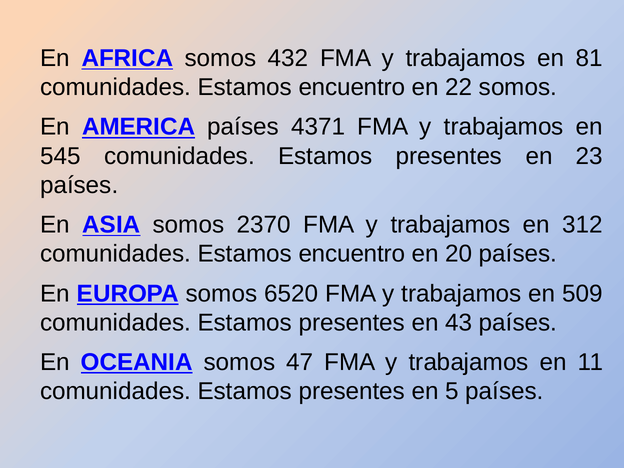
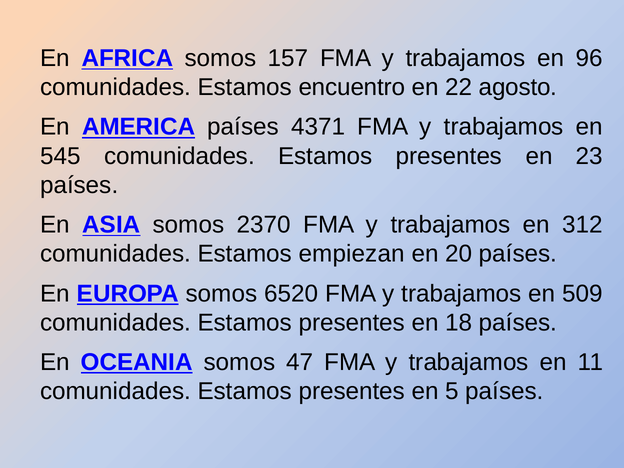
432: 432 -> 157 (288, 58)
81: 81 -> 96 (589, 58)
22 somos: somos -> agosto (518, 87)
encuentro: encuentro -> empiezan (352, 254)
43: 43 -> 18 (459, 323)
